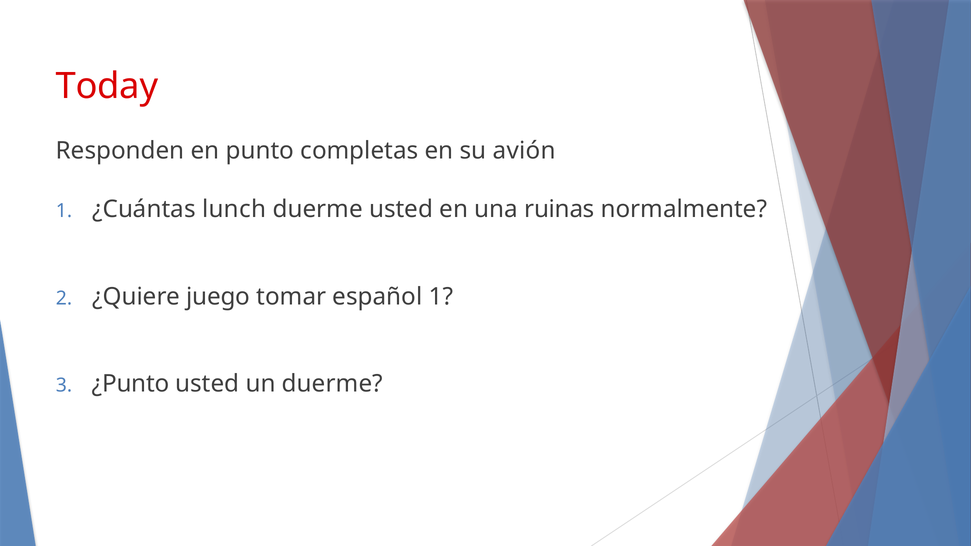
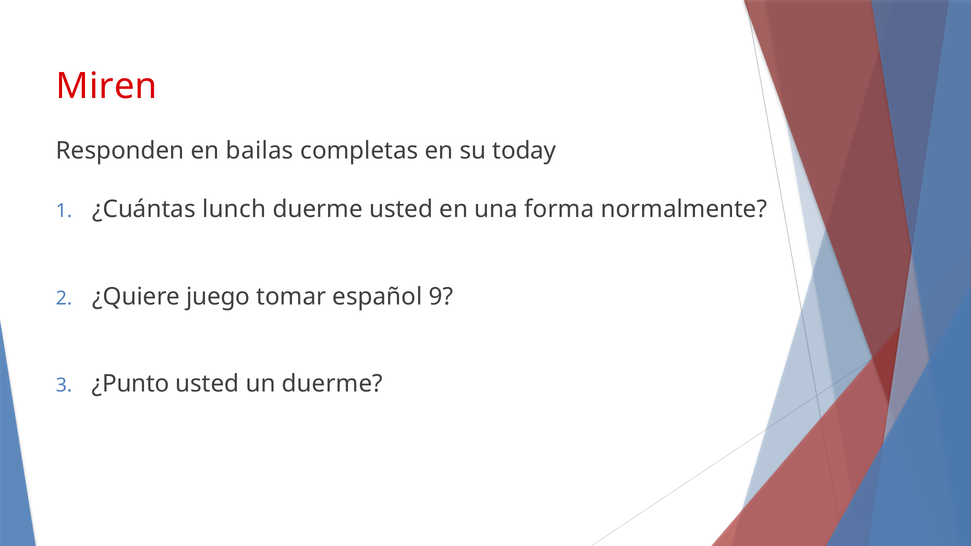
Today: Today -> Miren (107, 86)
punto: punto -> bailas (260, 151)
avión: avión -> today (524, 151)
ruinas: ruinas -> forma (559, 209)
español 1: 1 -> 9 (441, 297)
